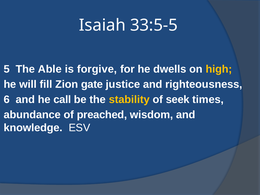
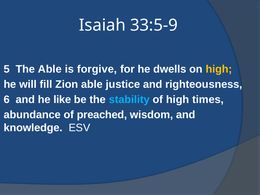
33:5-5: 33:5-5 -> 33:5-9 (154, 25)
Zion gate: gate -> able (92, 84)
call: call -> like (62, 100)
stability colour: yellow -> light blue (129, 100)
of seek: seek -> high (178, 100)
